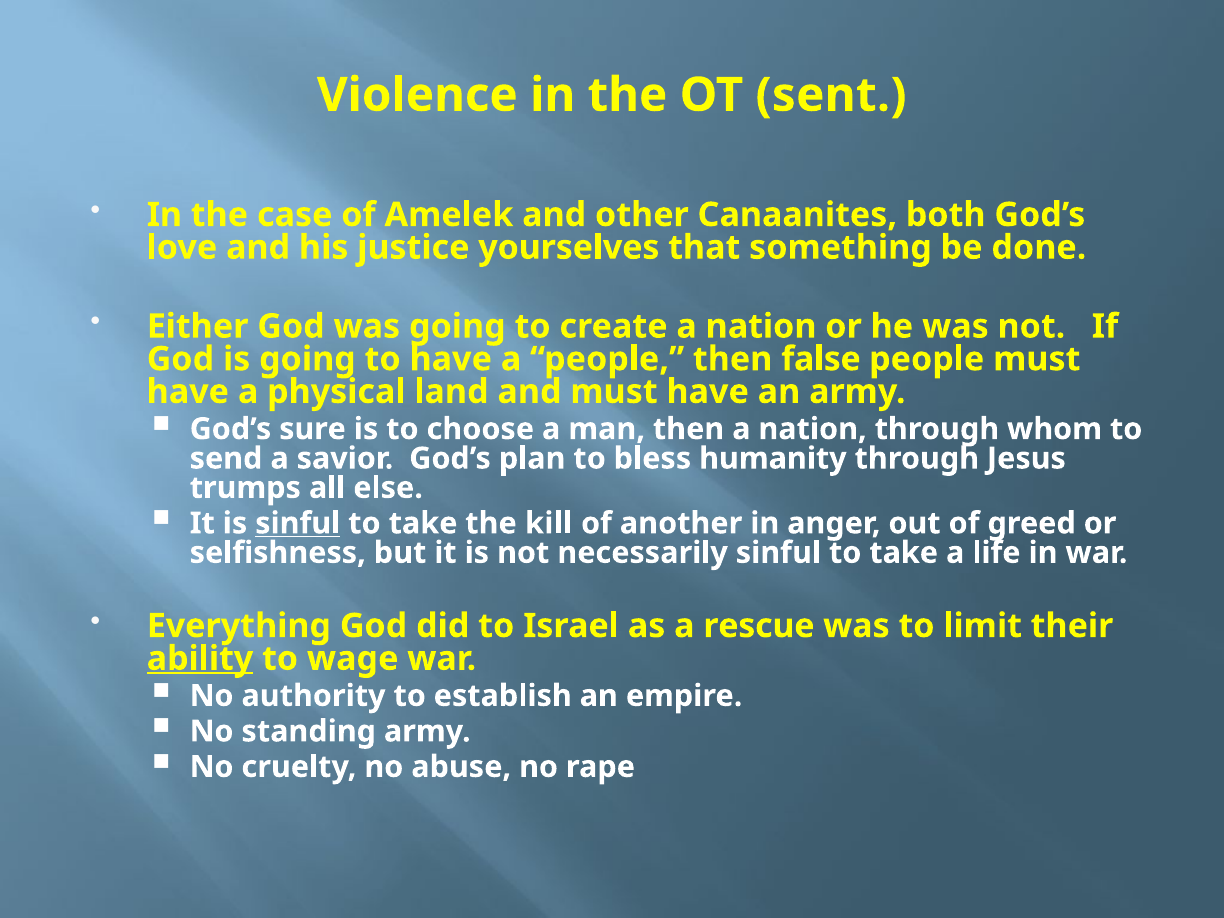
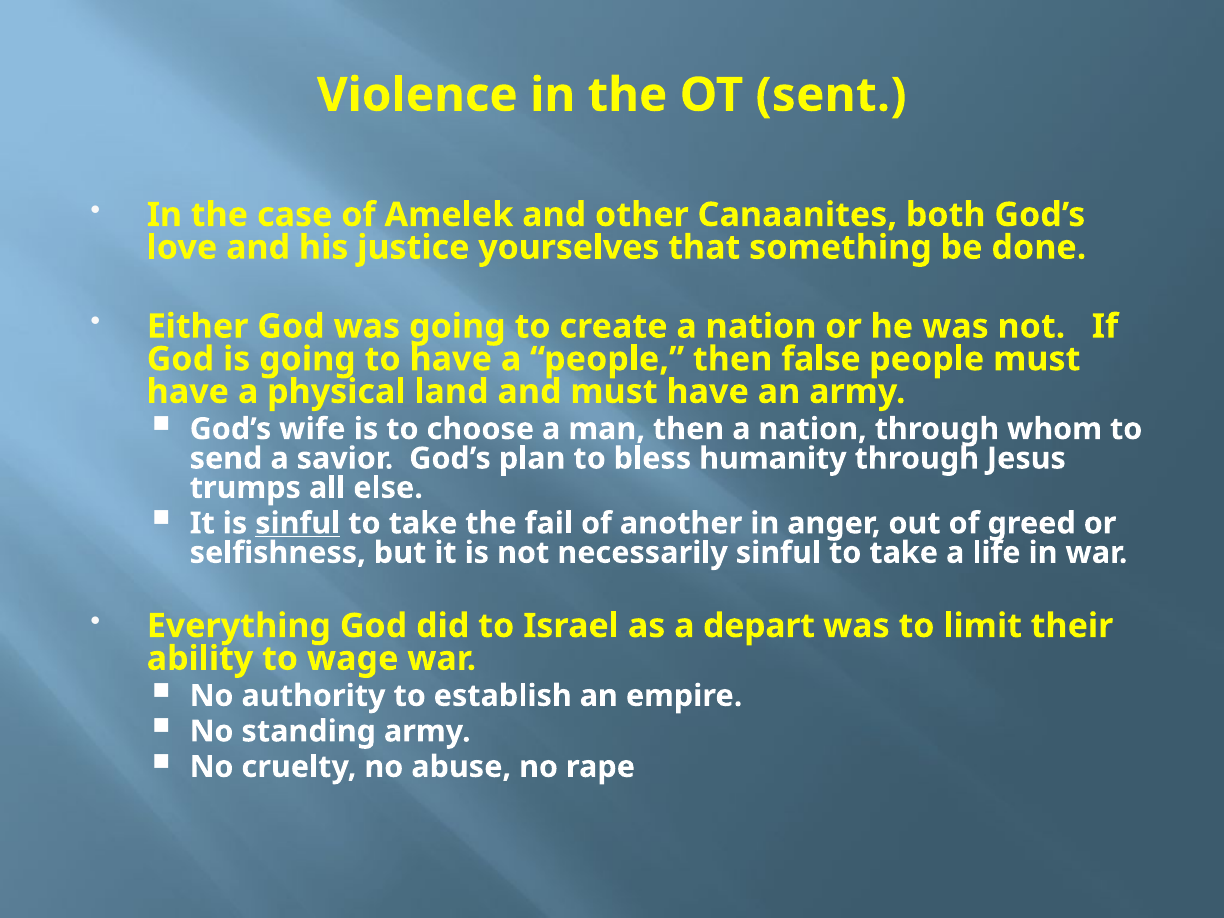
sure: sure -> wife (312, 429)
kill: kill -> fail (549, 523)
rescue: rescue -> depart (759, 626)
ability underline: present -> none (200, 659)
